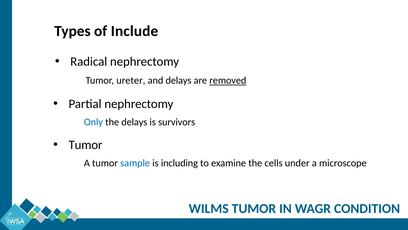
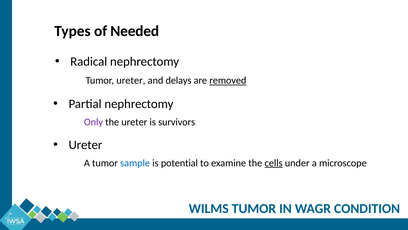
Include: Include -> Needed (135, 31)
Only colour: blue -> purple (93, 122)
the delays: delays -> ureter (134, 122)
Tumor: Tumor -> Ureter (85, 145)
including: including -> potential (179, 163)
cells underline: none -> present (274, 163)
